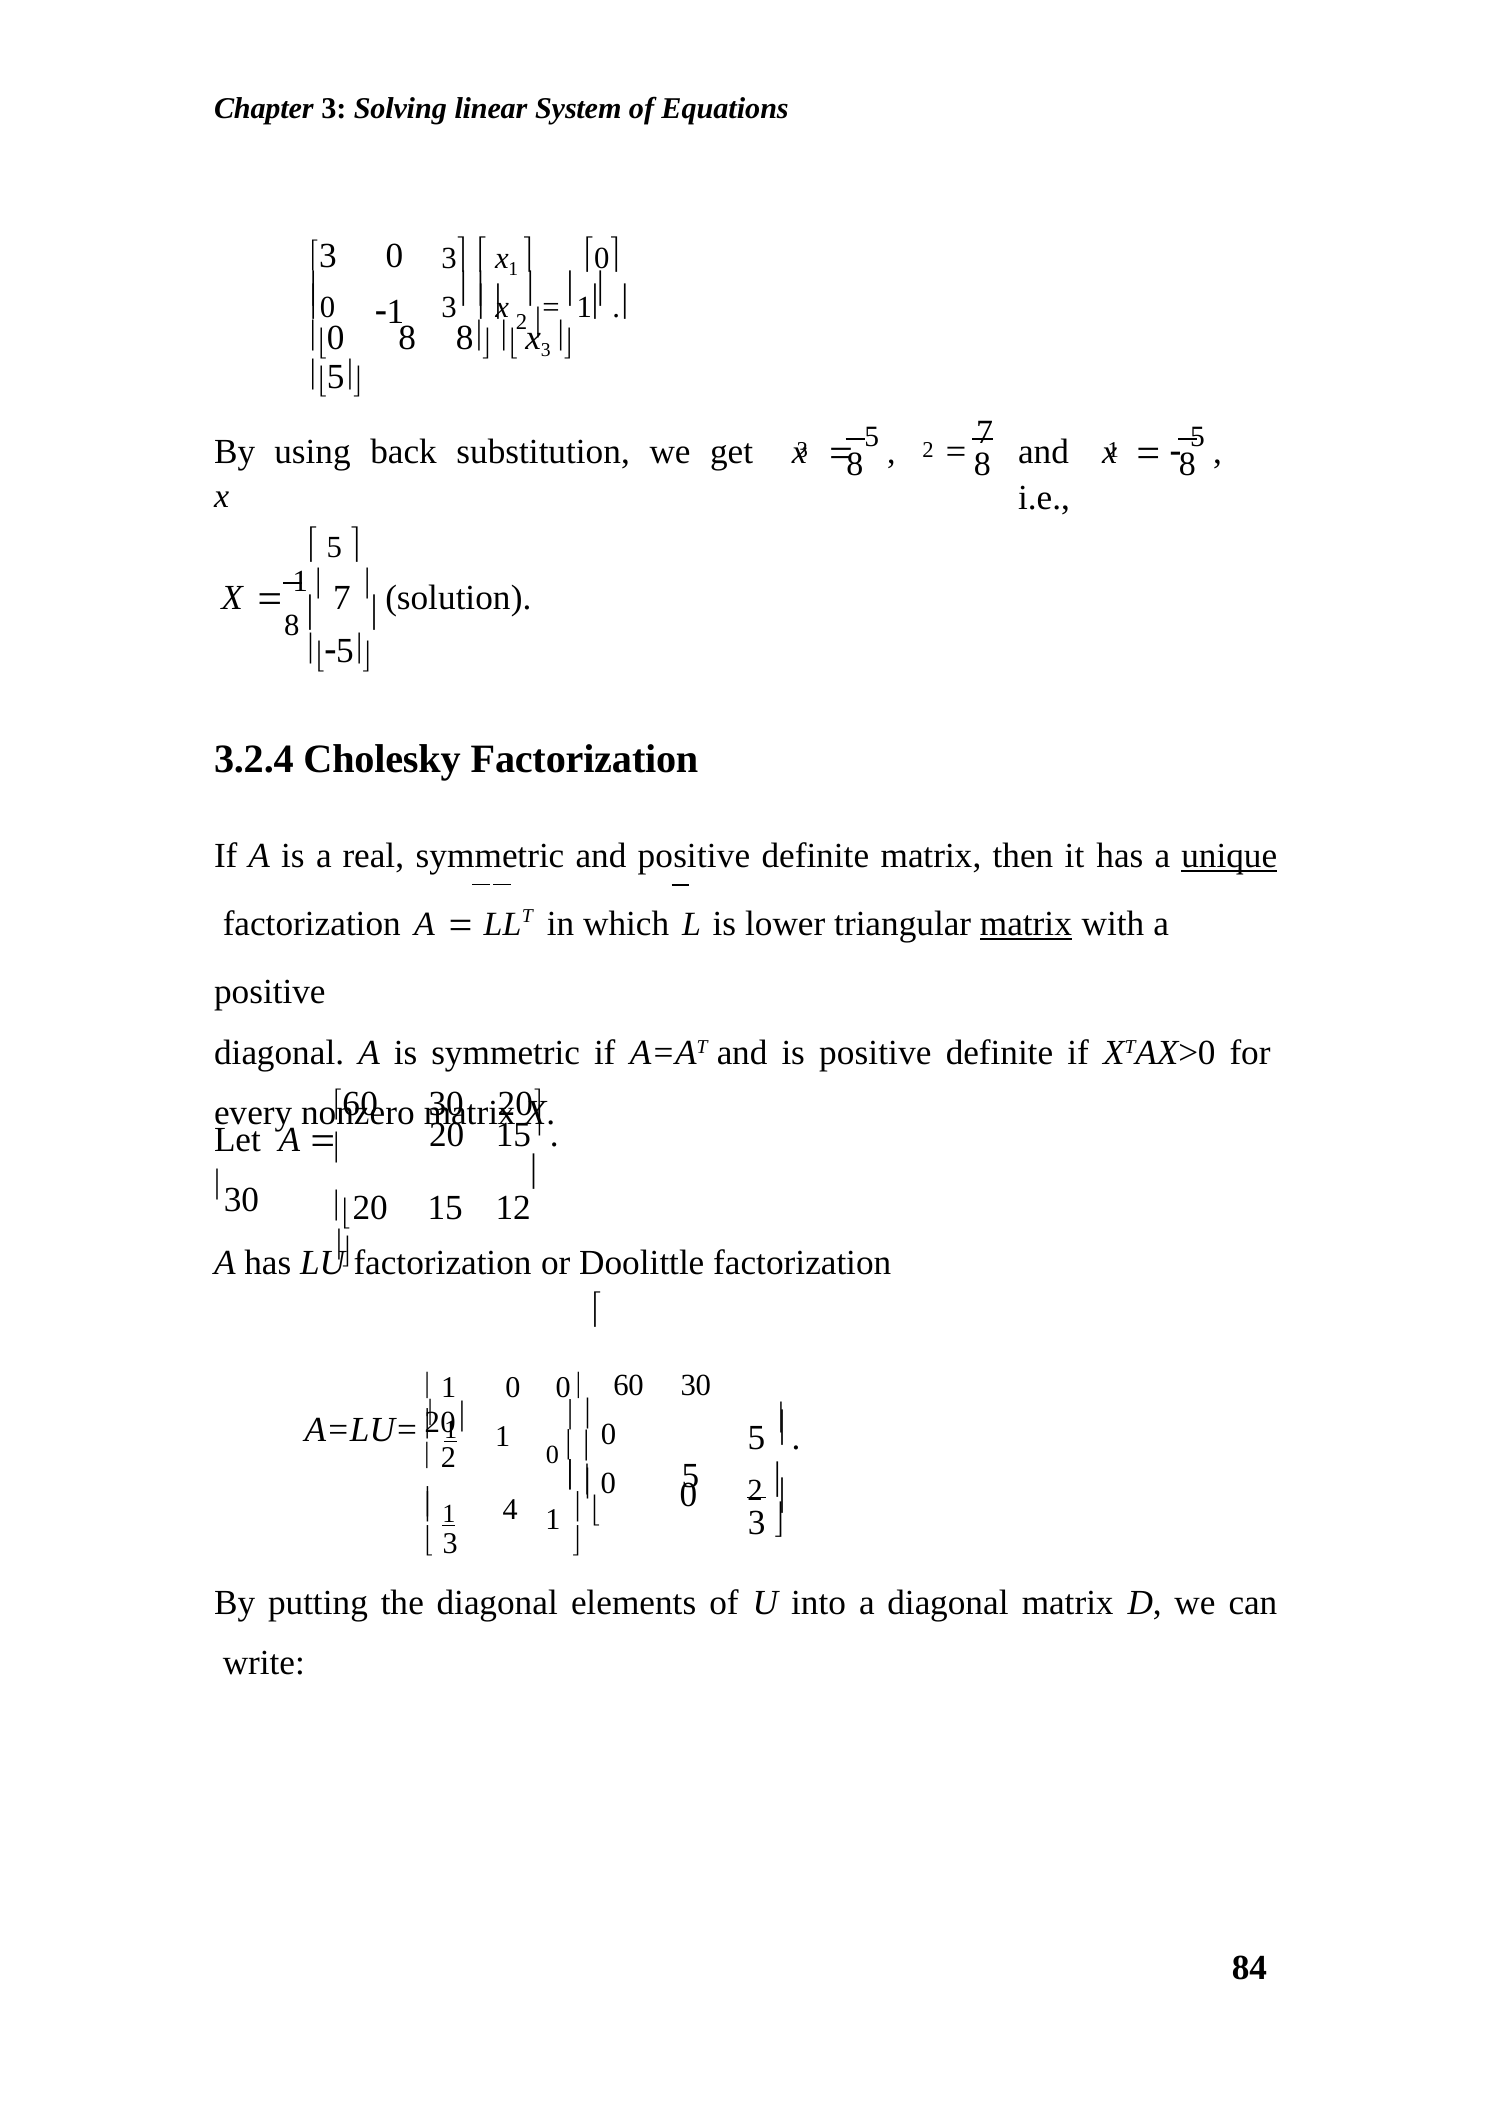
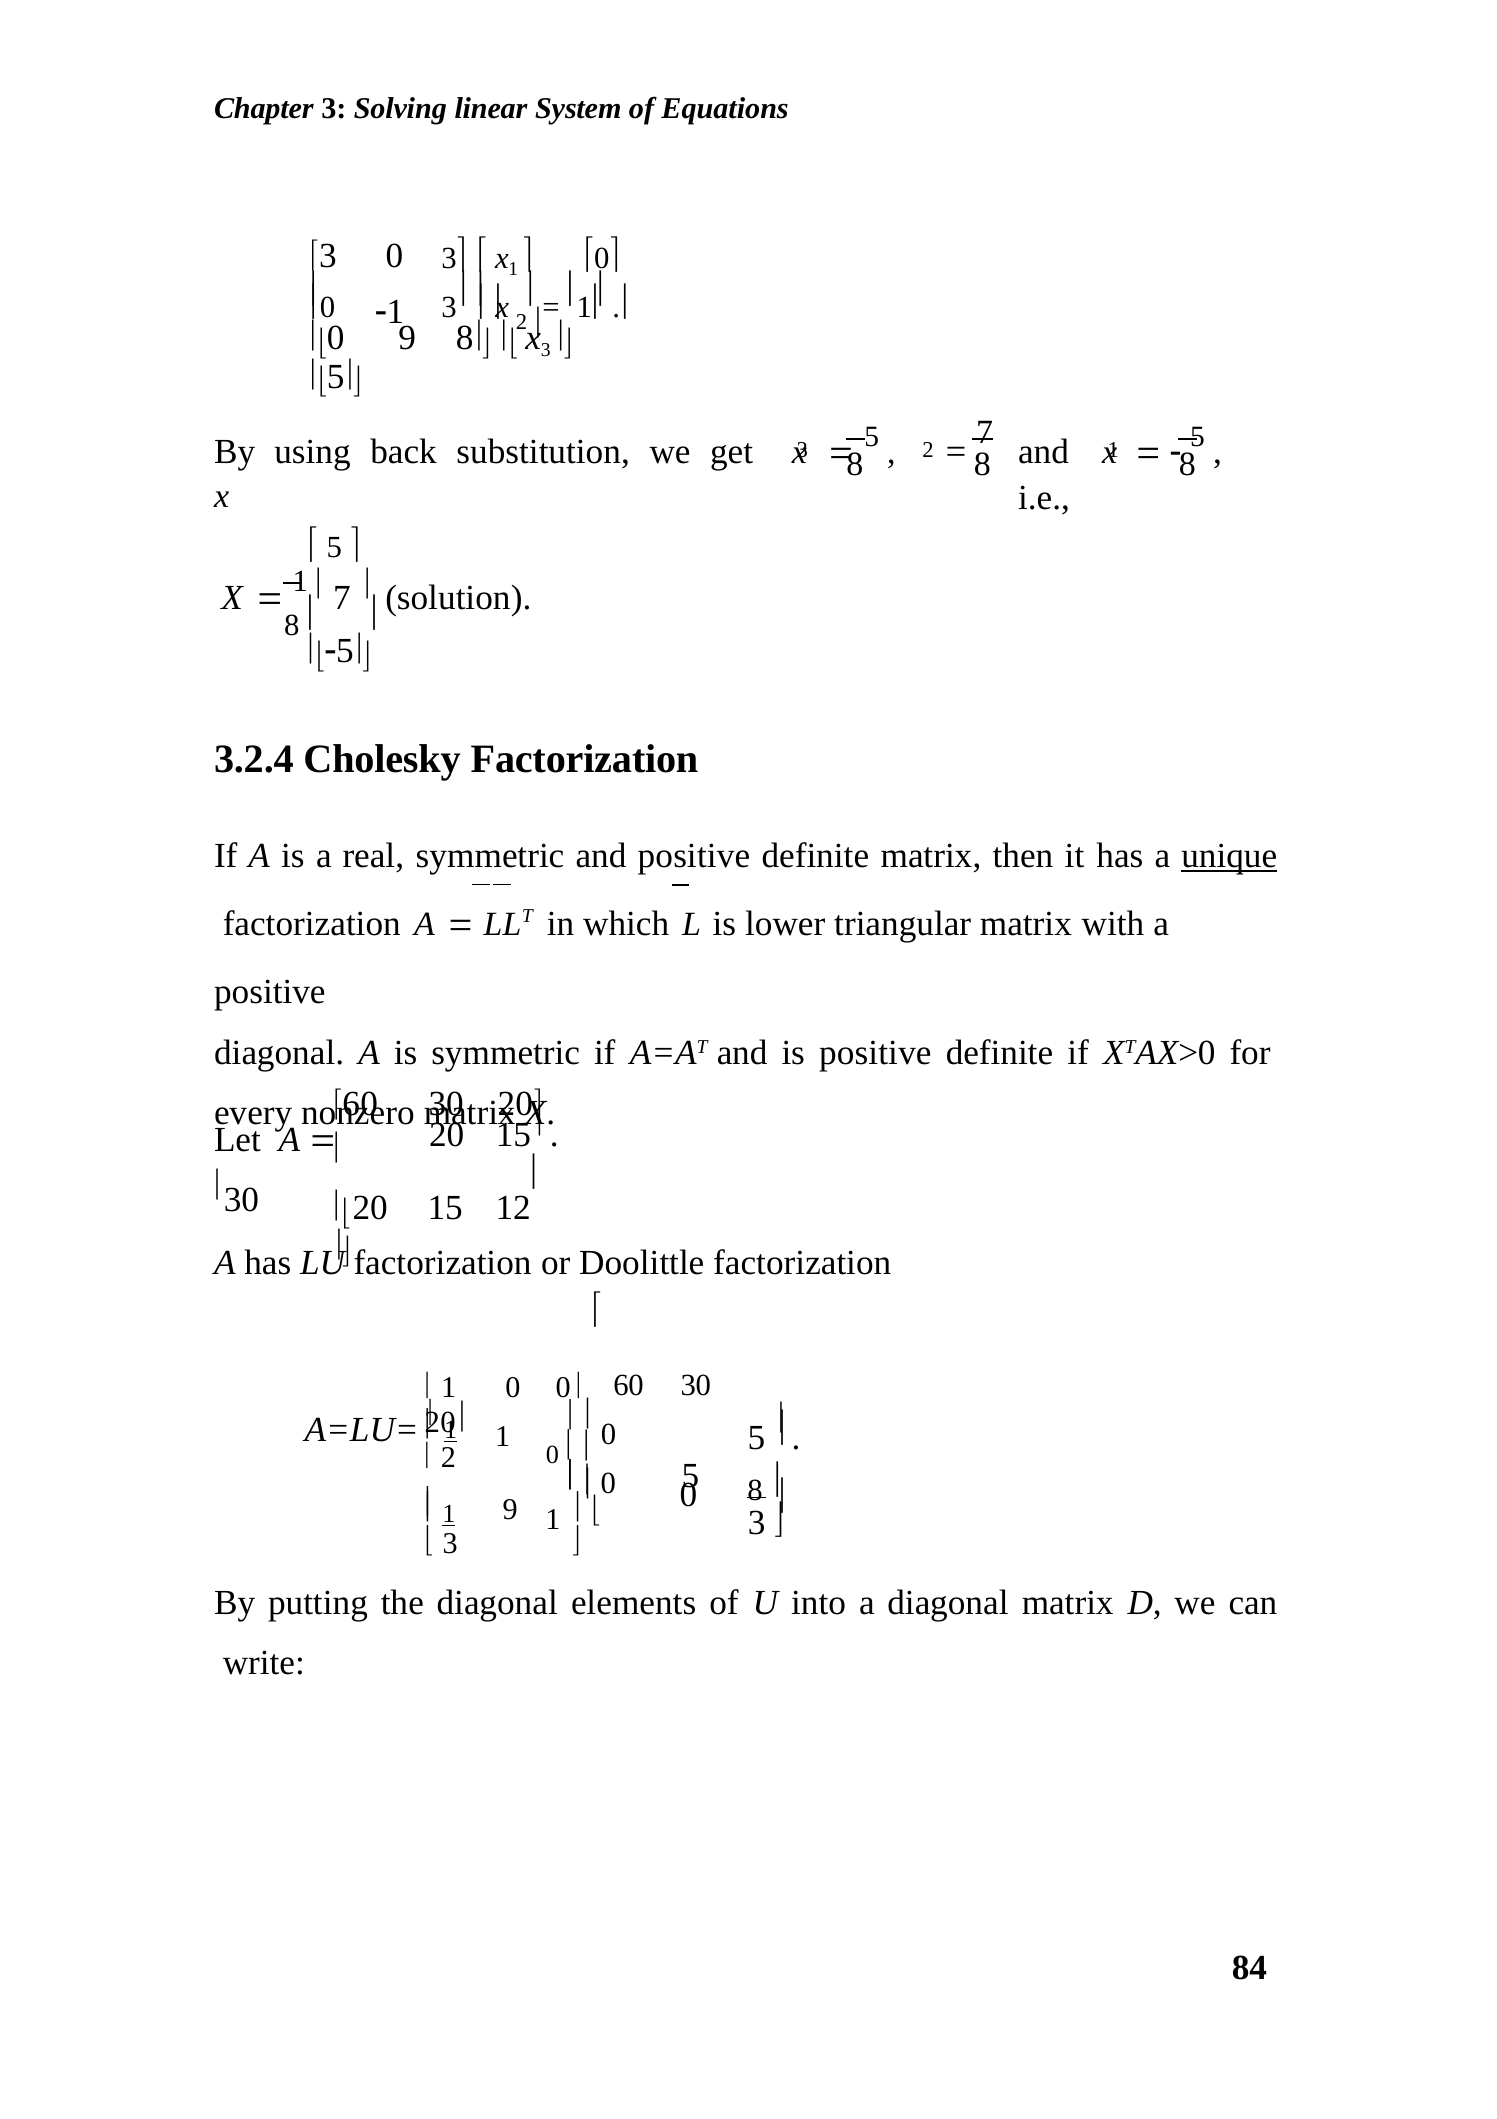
0 8: 8 -> 9 (407, 338)
matrix underline: present -> none (1026, 924)
2: 2 -> 8 (755, 1490)
4: 4 -> 9 (510, 1509)
